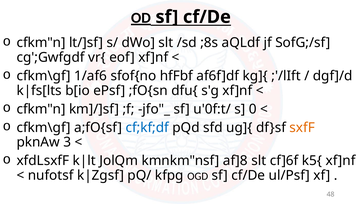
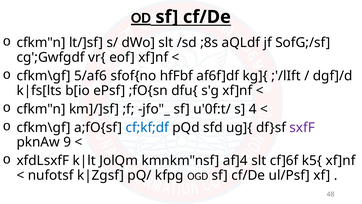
1/af6: 1/af6 -> 5/af6 (91, 76)
0: 0 -> 4 (253, 109)
sxfF colour: orange -> purple (302, 127)
3: 3 -> 9 (67, 142)
af]8: af]8 -> af]4 (235, 160)
